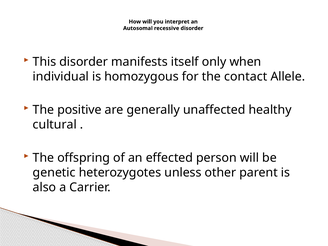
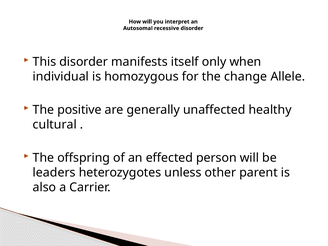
contact: contact -> change (246, 77)
genetic: genetic -> leaders (54, 172)
